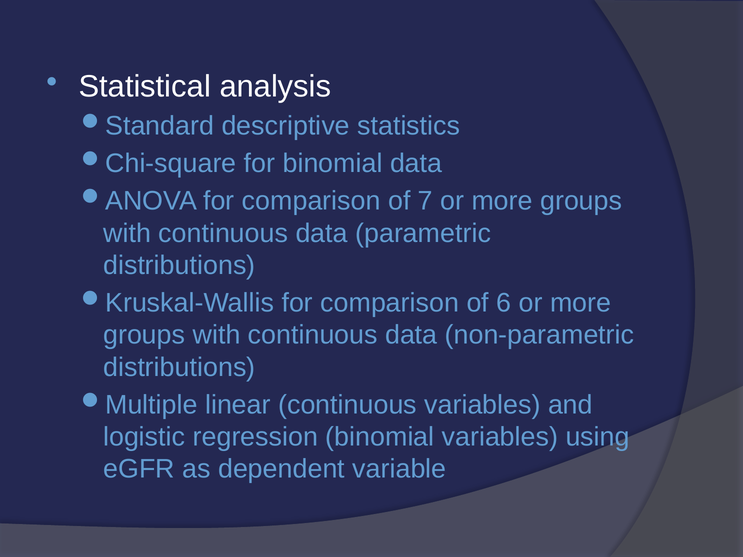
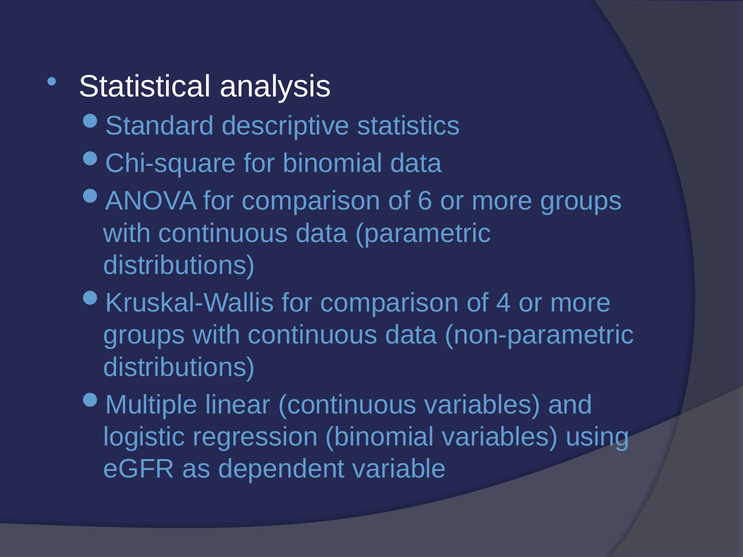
7: 7 -> 6 (425, 201)
6: 6 -> 4 (504, 303)
